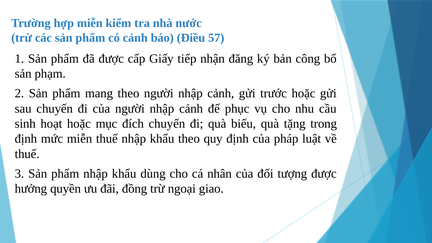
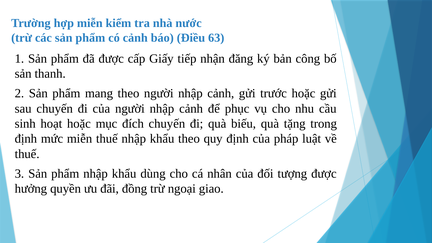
57: 57 -> 63 (216, 38)
phạm: phạm -> thanh (50, 74)
